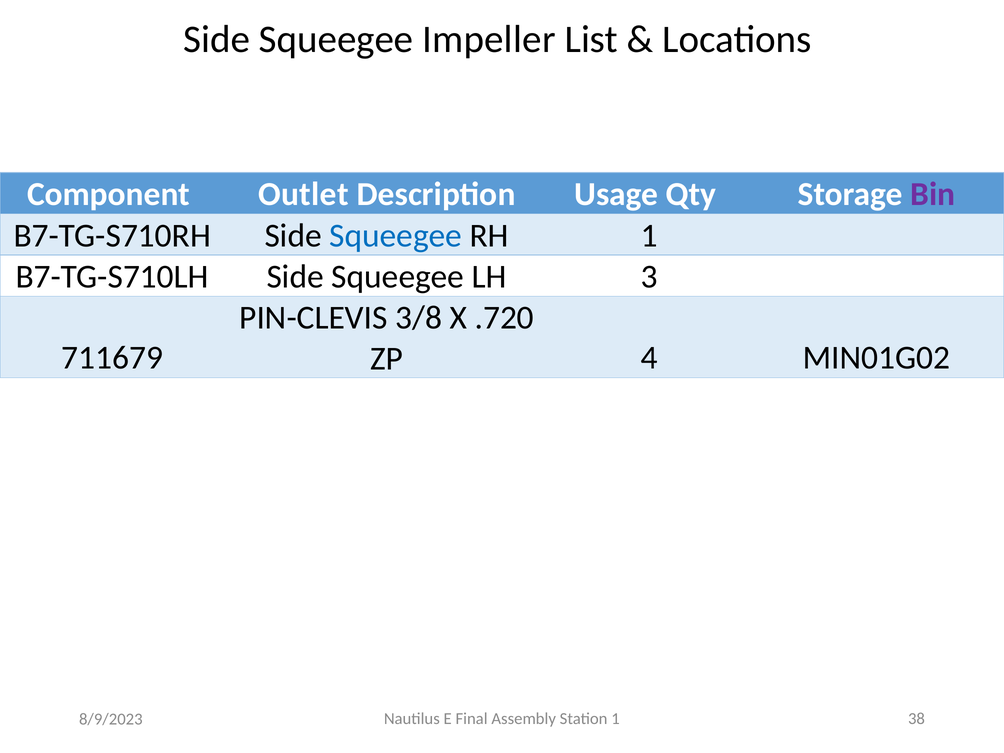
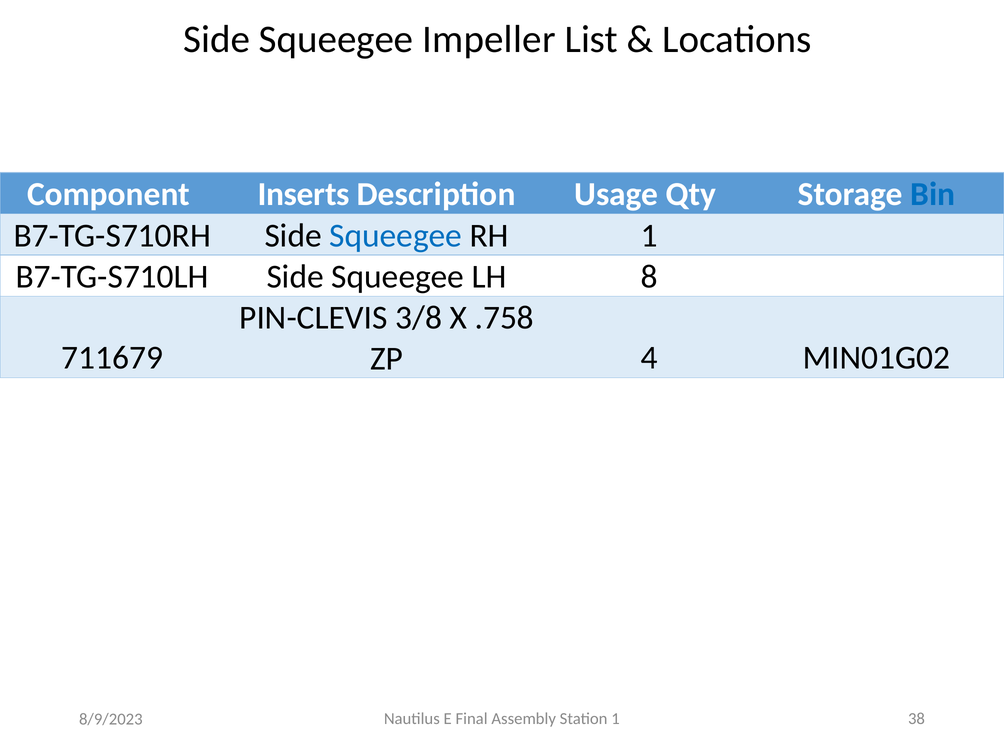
Outlet: Outlet -> Inserts (304, 194)
Bin colour: purple -> blue (933, 194)
3: 3 -> 8 (649, 277)
.720: .720 -> .758 (504, 318)
